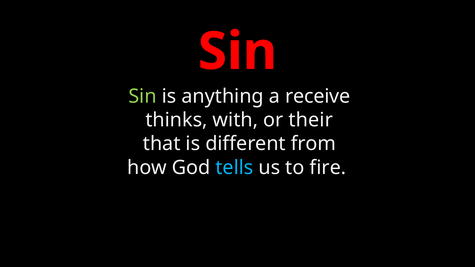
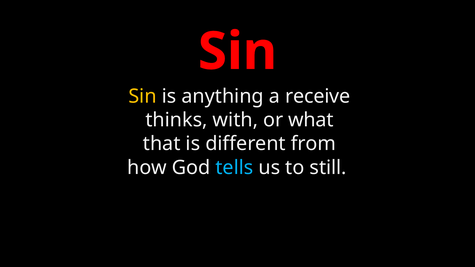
Sin colour: light green -> yellow (143, 96)
their: their -> what (311, 120)
fire: fire -> still (328, 168)
